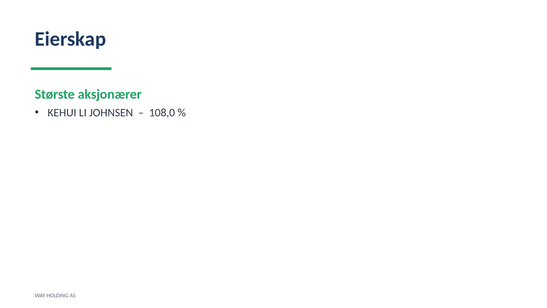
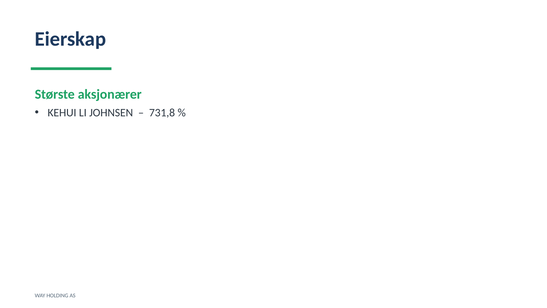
108,0: 108,0 -> 731,8 (162, 112)
